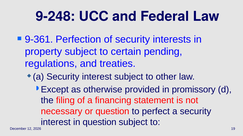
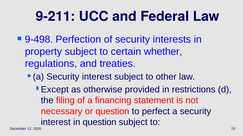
9-248: 9-248 -> 9-211 (55, 16)
9-361: 9-361 -> 9-498 (39, 40)
pending: pending -> whether (163, 52)
promissory: promissory -> restrictions (194, 90)
